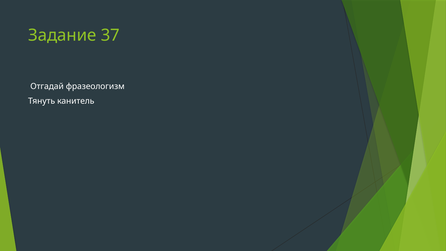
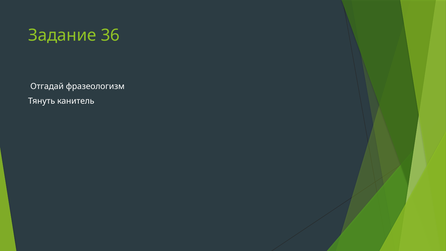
37: 37 -> 36 (110, 35)
